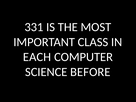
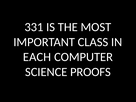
BEFORE: BEFORE -> PROOFS (90, 72)
